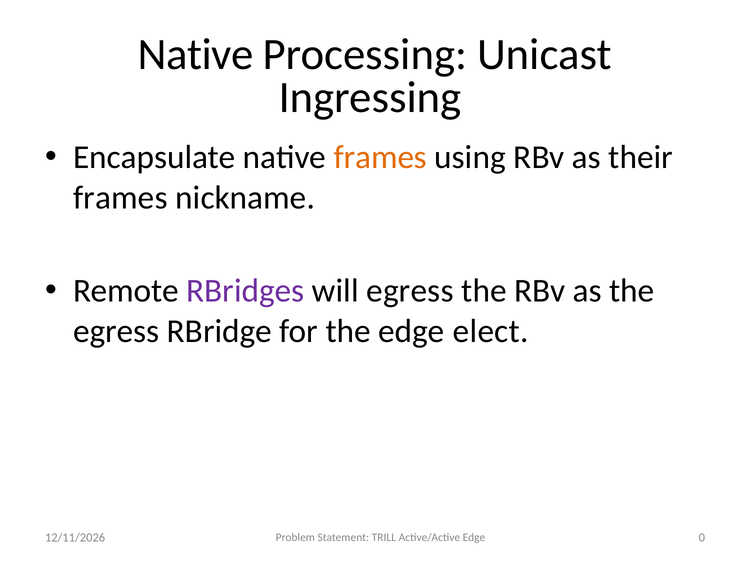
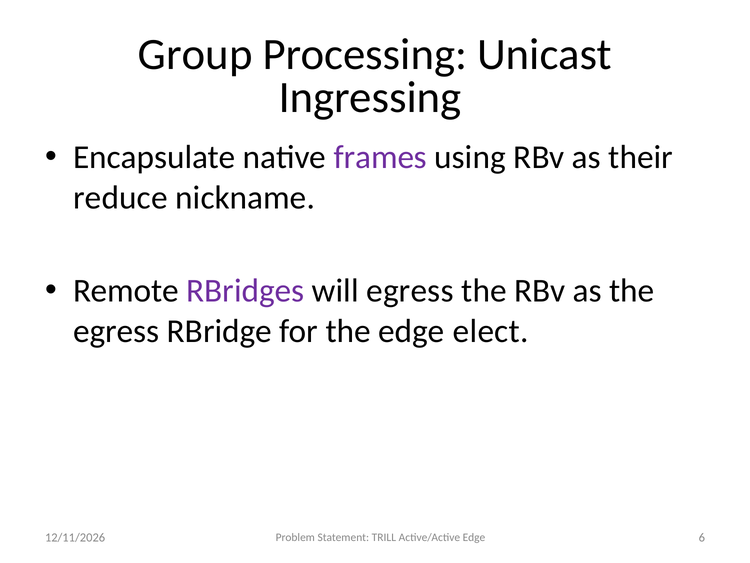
Native: Native -> Group (195, 55)
frames colour: orange -> purple (380, 157)
frames: frames -> reduce (120, 197)
0: 0 -> 6 (702, 537)
